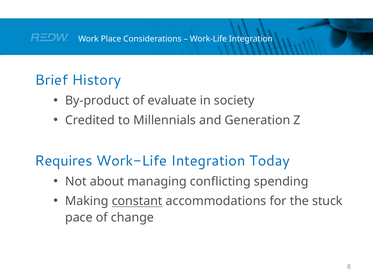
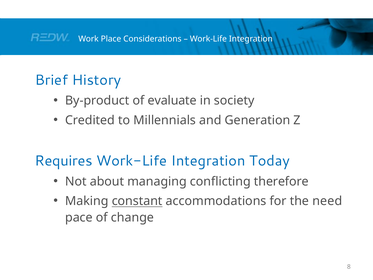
spending: spending -> therefore (281, 181)
stuck: stuck -> need (327, 201)
